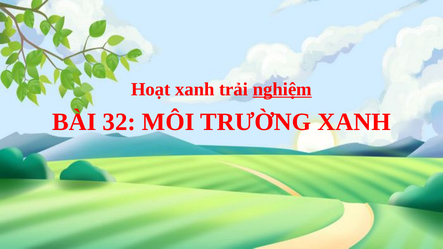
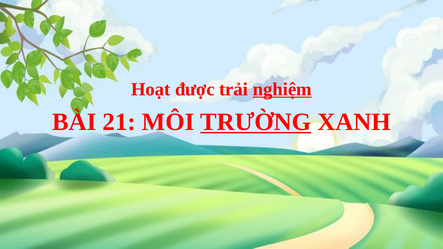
Hoạt xanh: xanh -> được (195, 89)
32: 32 -> 21 (119, 122)
TRƯỜNG underline: none -> present (256, 122)
